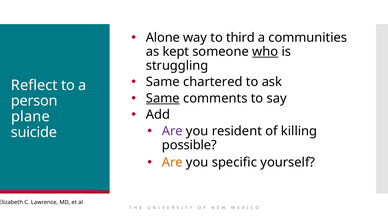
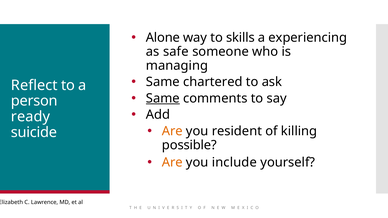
third: third -> skills (240, 38)
communities: communities -> experiencing (308, 38)
kept: kept -> safe (176, 52)
who underline: present -> none (265, 52)
struggling: struggling -> managing (177, 66)
plane: plane -> ready (31, 117)
Are colour: purple -> orange (172, 131)
specific: specific -> include (234, 163)
